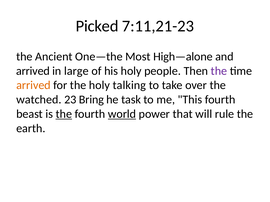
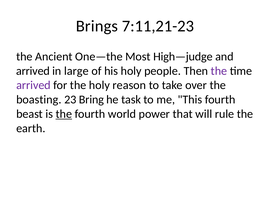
Picked: Picked -> Brings (97, 26)
High—alone: High—alone -> High—judge (183, 57)
arrived colour: orange -> purple (33, 85)
talking: talking -> reason (129, 85)
watched: watched -> boasting (39, 100)
world underline: present -> none (122, 114)
